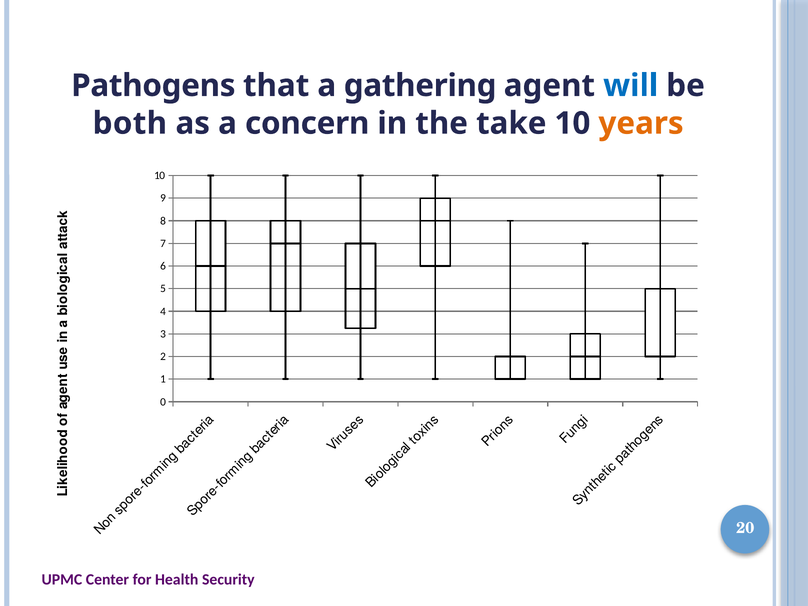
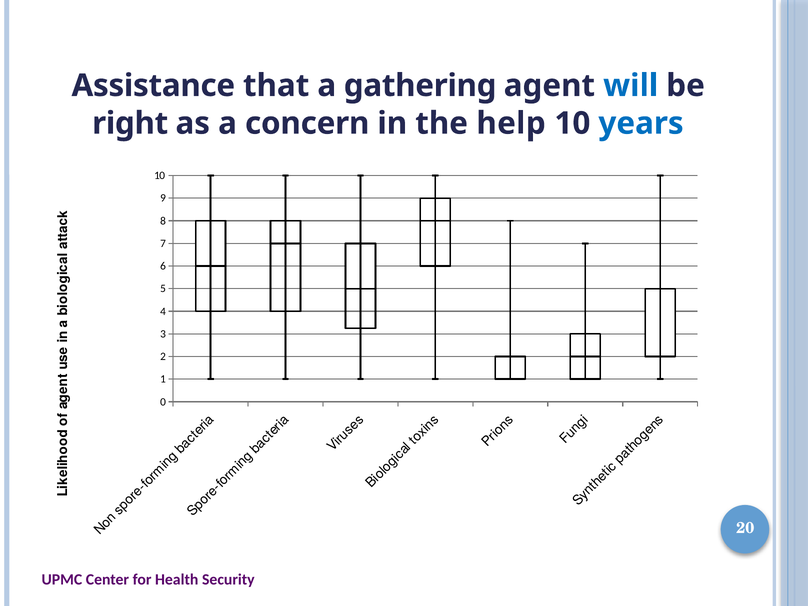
Pathogens: Pathogens -> Assistance (153, 86)
both: both -> right (130, 123)
take: take -> help (511, 123)
years colour: orange -> blue (641, 123)
